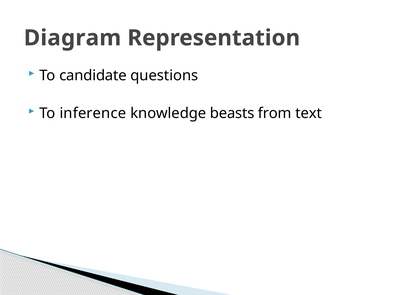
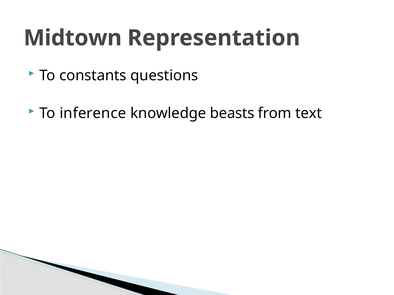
Diagram: Diagram -> Midtown (73, 38)
candidate: candidate -> constants (93, 76)
